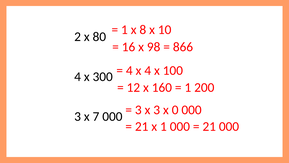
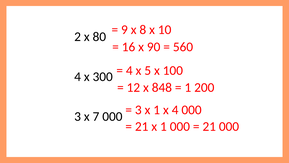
1: 1 -> 9 (124, 30)
98: 98 -> 90 (154, 47)
866: 866 -> 560 (183, 47)
x 4: 4 -> 5 (148, 70)
160: 160 -> 848 (162, 87)
3 x 3: 3 -> 1 (157, 110)
x 0: 0 -> 4 (175, 110)
